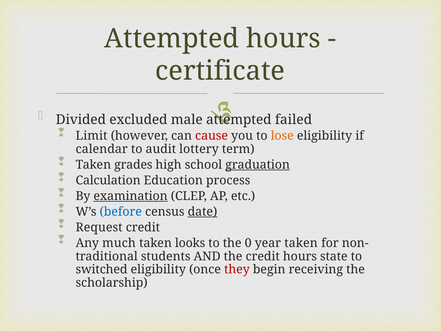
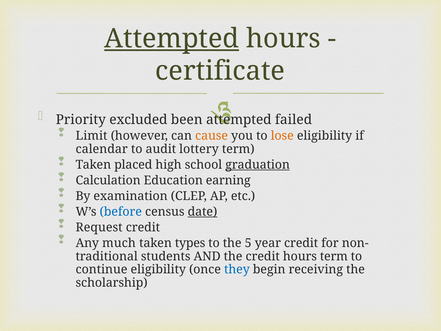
Attempted underline: none -> present (172, 39)
Divided: Divided -> Priority (81, 120)
male: male -> been (187, 120)
cause colour: red -> orange (212, 136)
grades: grades -> placed (133, 165)
process: process -> earning (228, 180)
examination underline: present -> none (131, 196)
looks: looks -> types (190, 243)
0: 0 -> 5 (248, 243)
year taken: taken -> credit (301, 243)
hours state: state -> term (334, 256)
switched: switched -> continue (102, 269)
they colour: red -> blue (237, 269)
